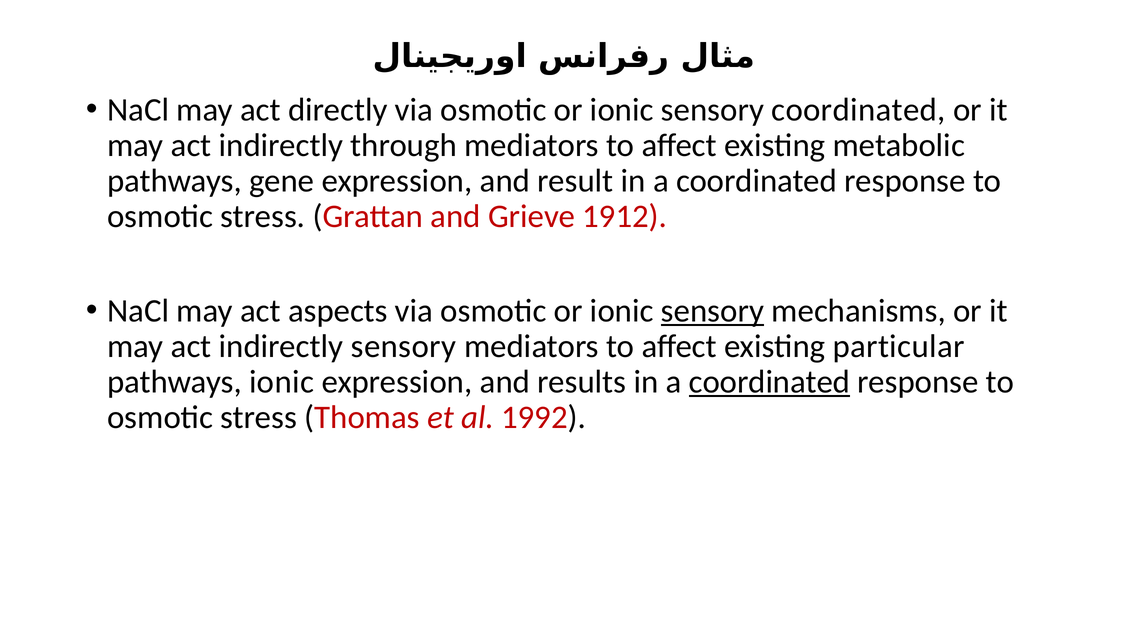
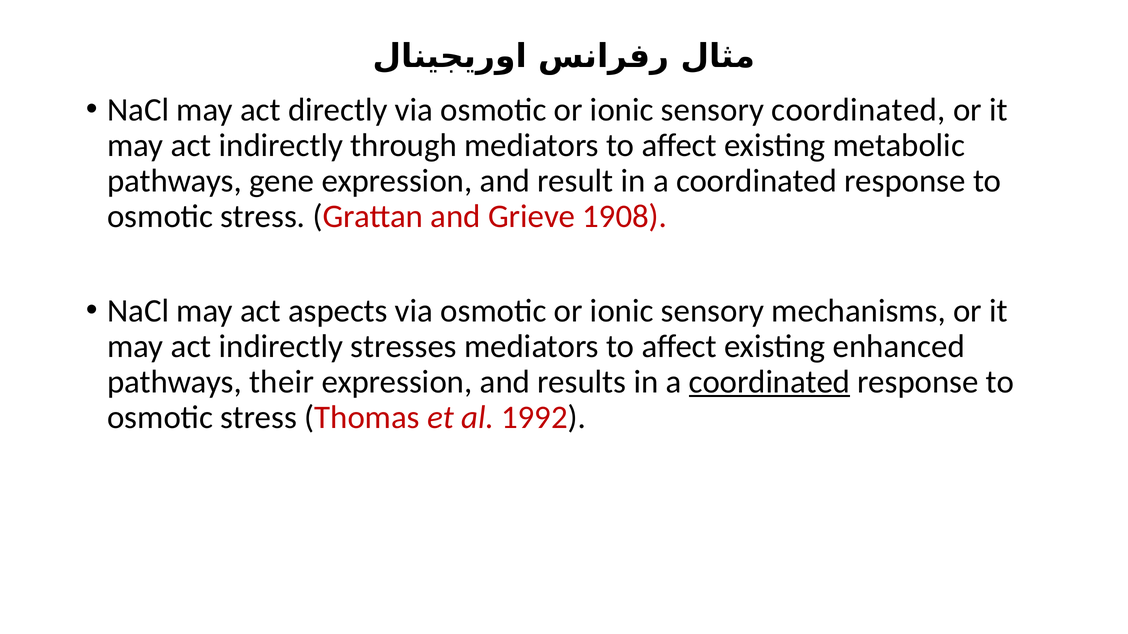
1912: 1912 -> 1908 (625, 217)
sensory underline: present -> none (712, 311)
indirectly sensory: sensory -> stresses (404, 347)
particular: particular -> enhanced (899, 347)
pathways ionic: ionic -> their (282, 382)
